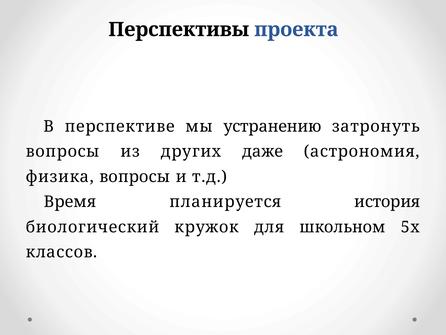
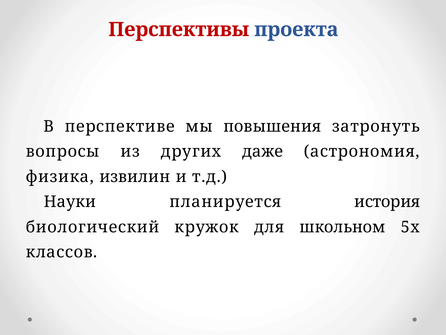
Перспективы colour: black -> red (179, 30)
устранению: устранению -> повышения (272, 126)
физика вопросы: вопросы -> извилин (135, 177)
Время: Время -> Науки (70, 202)
